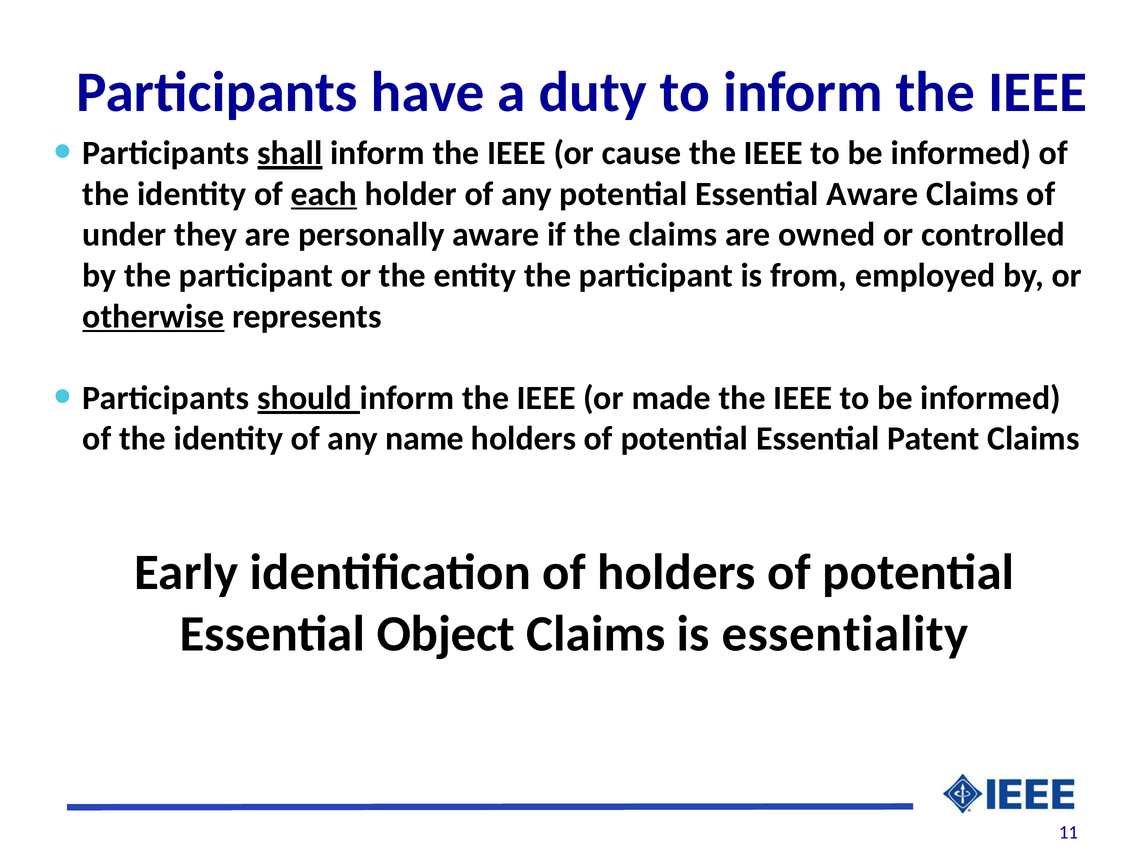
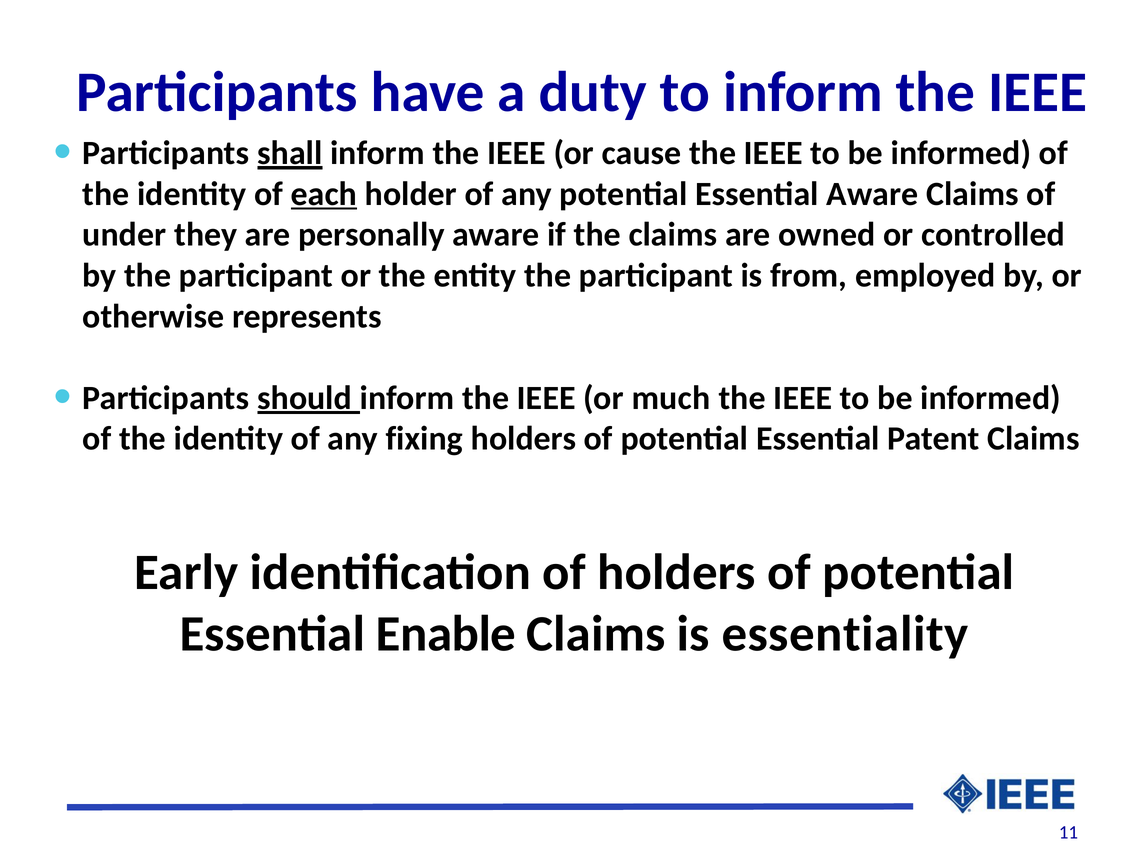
otherwise underline: present -> none (153, 316)
made: made -> much (671, 398)
name: name -> fixing (424, 439)
Object: Object -> Enable (446, 634)
